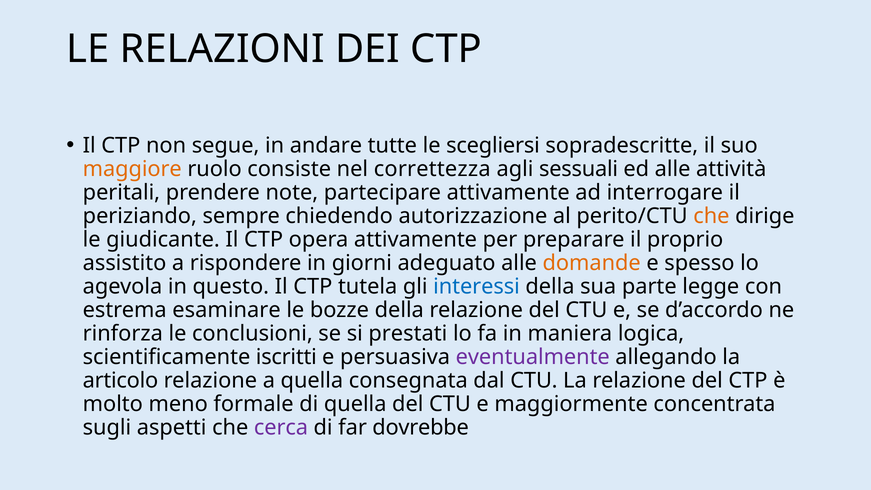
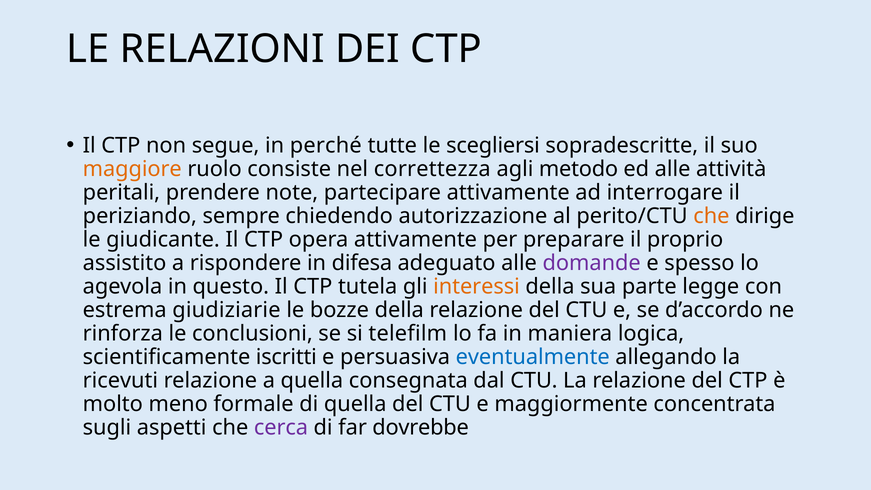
andare: andare -> perché (326, 145)
sessuali: sessuali -> metodo (579, 169)
giorni: giorni -> difesa (362, 263)
domande colour: orange -> purple (592, 263)
interessi colour: blue -> orange (477, 286)
esaminare: esaminare -> giudiziarie (226, 310)
prestati: prestati -> telefilm (408, 333)
eventualmente colour: purple -> blue (533, 357)
articolo: articolo -> ricevuti (120, 380)
